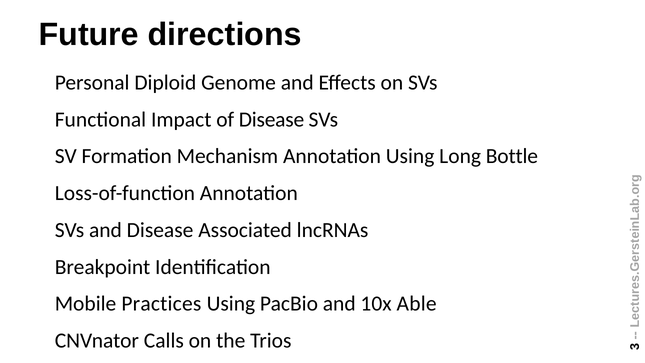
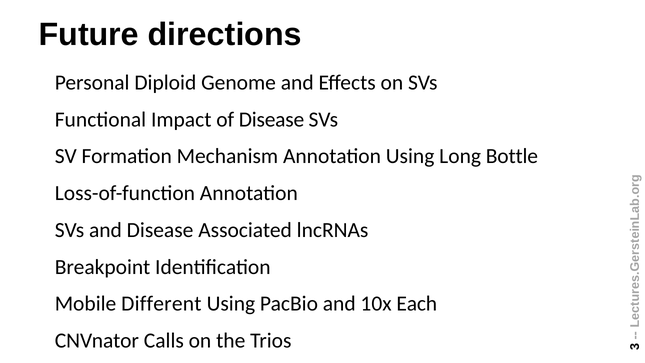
Practices: Practices -> Different (161, 304)
Able: Able -> Each (417, 304)
